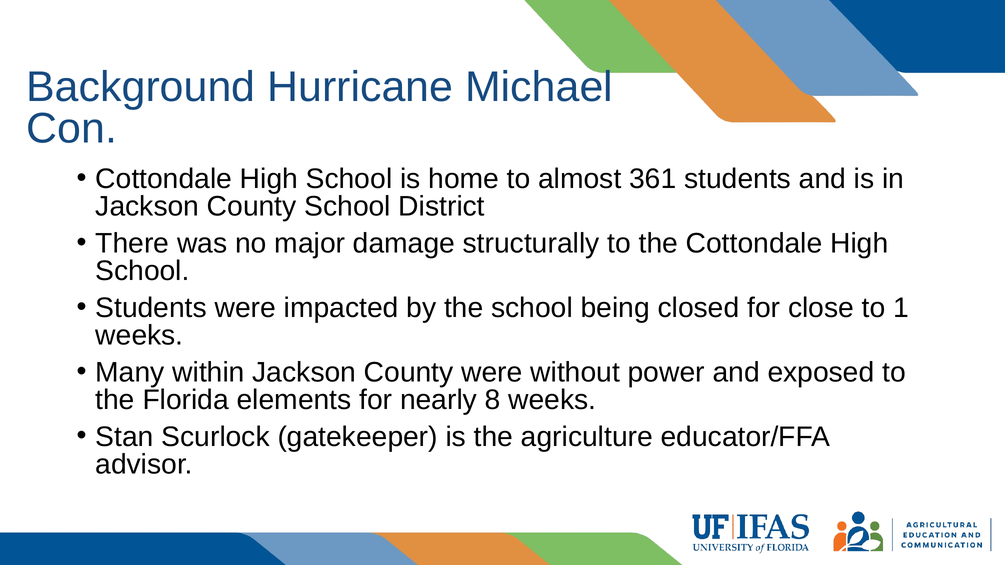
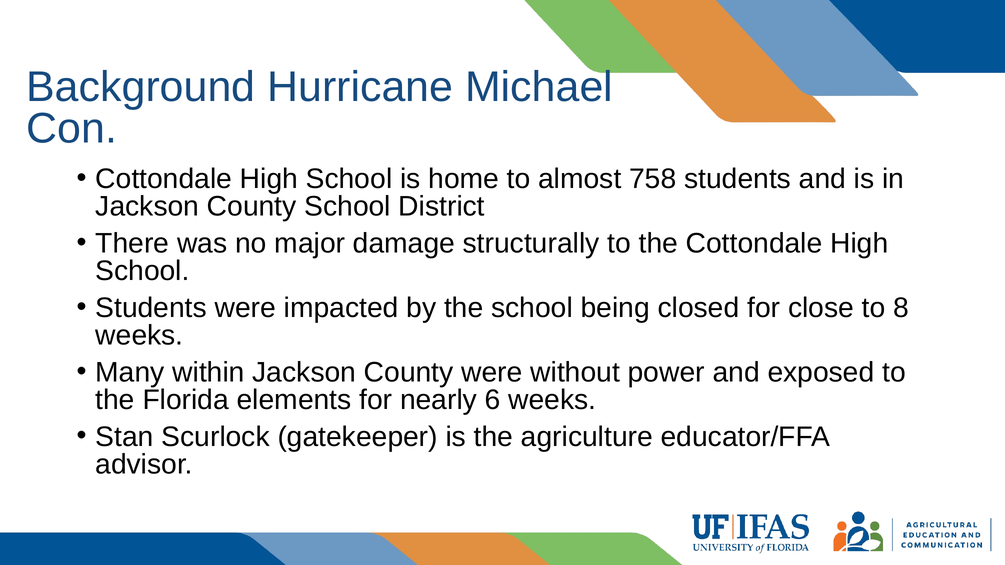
361: 361 -> 758 (653, 179)
1: 1 -> 8 (901, 308)
8: 8 -> 6 (493, 400)
